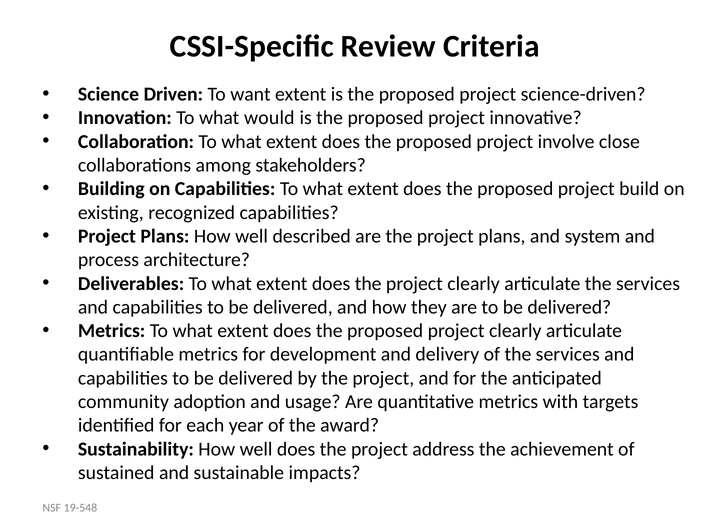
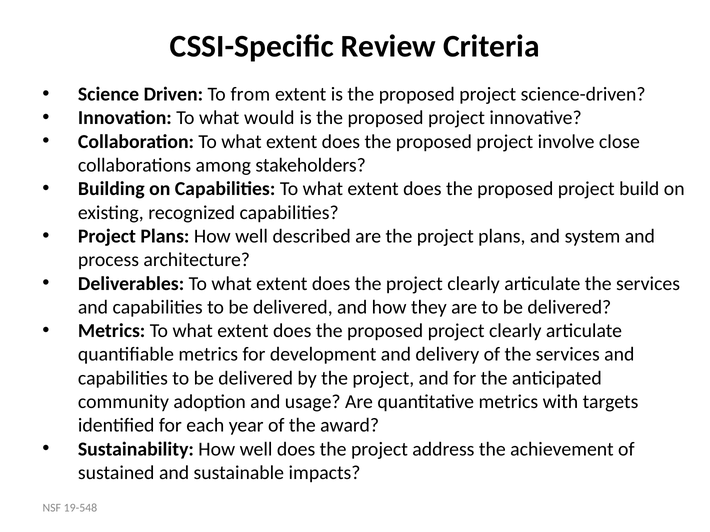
want: want -> from (250, 94)
